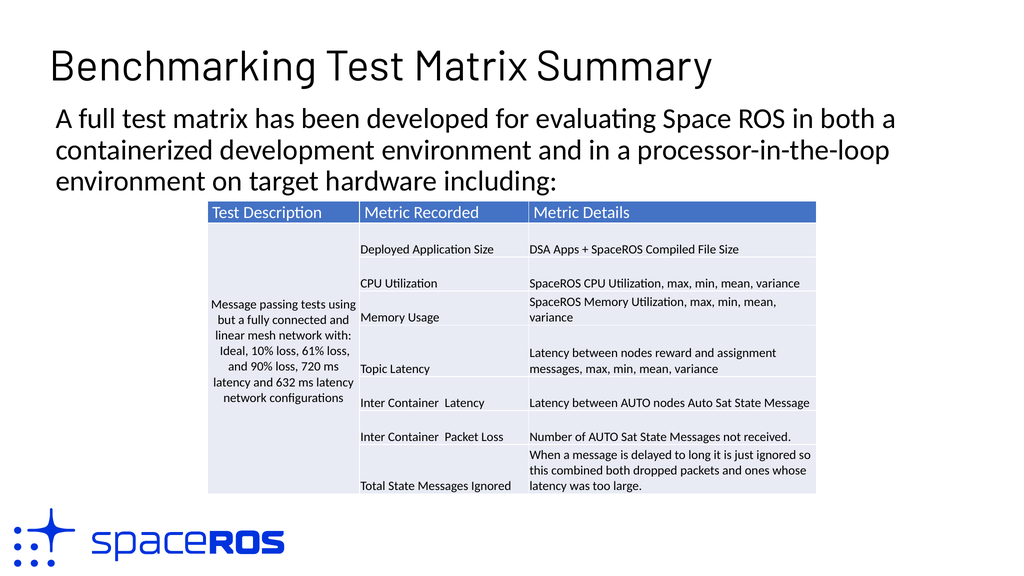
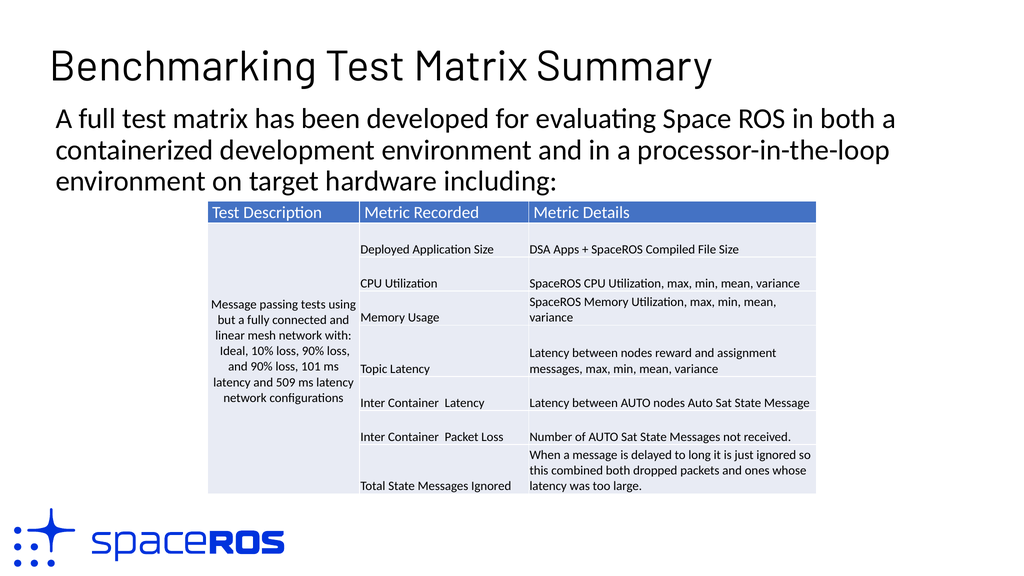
loss 61%: 61% -> 90% (313, 351)
720: 720 -> 101 (311, 367)
632: 632 -> 509 (286, 382)
